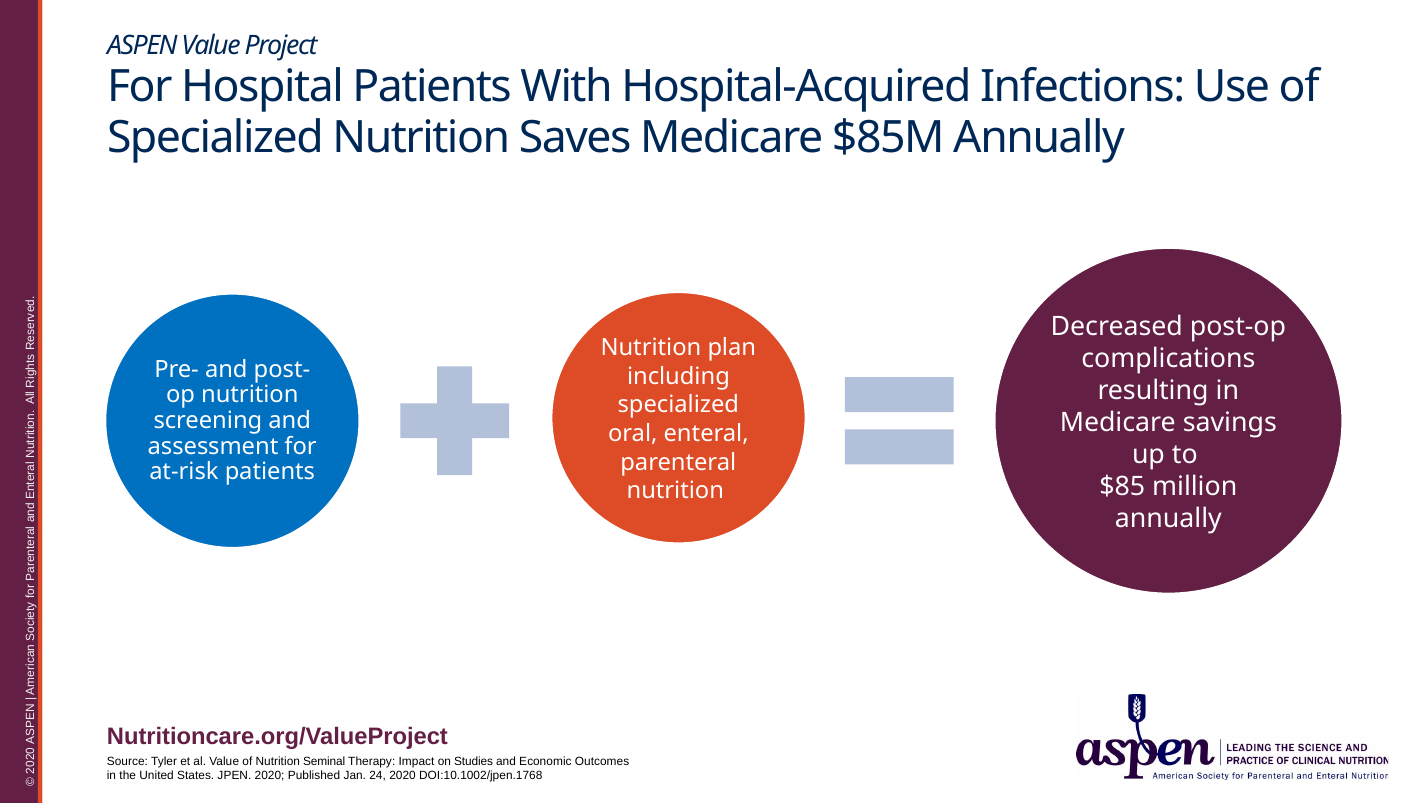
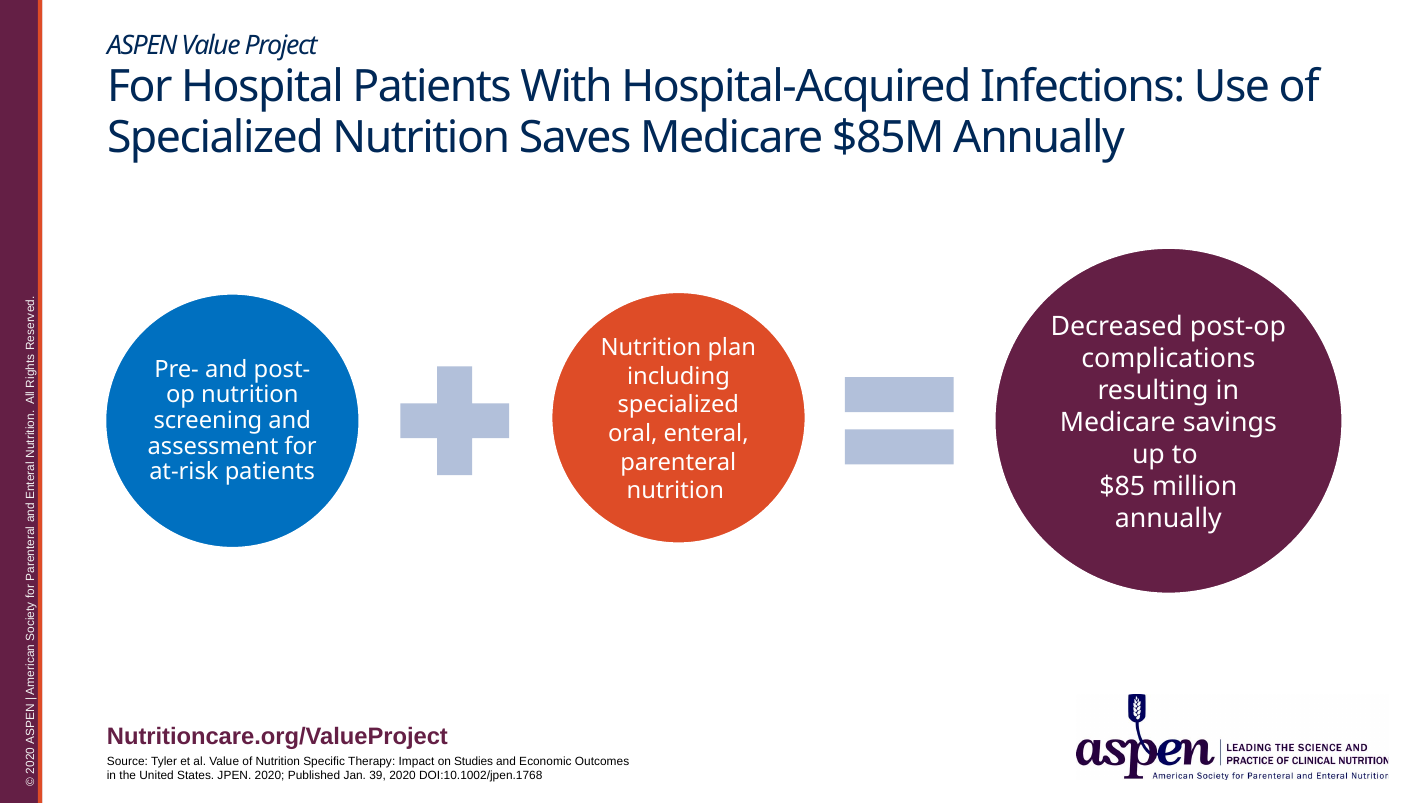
Seminal: Seminal -> Specific (324, 761)
24: 24 -> 39 (378, 775)
